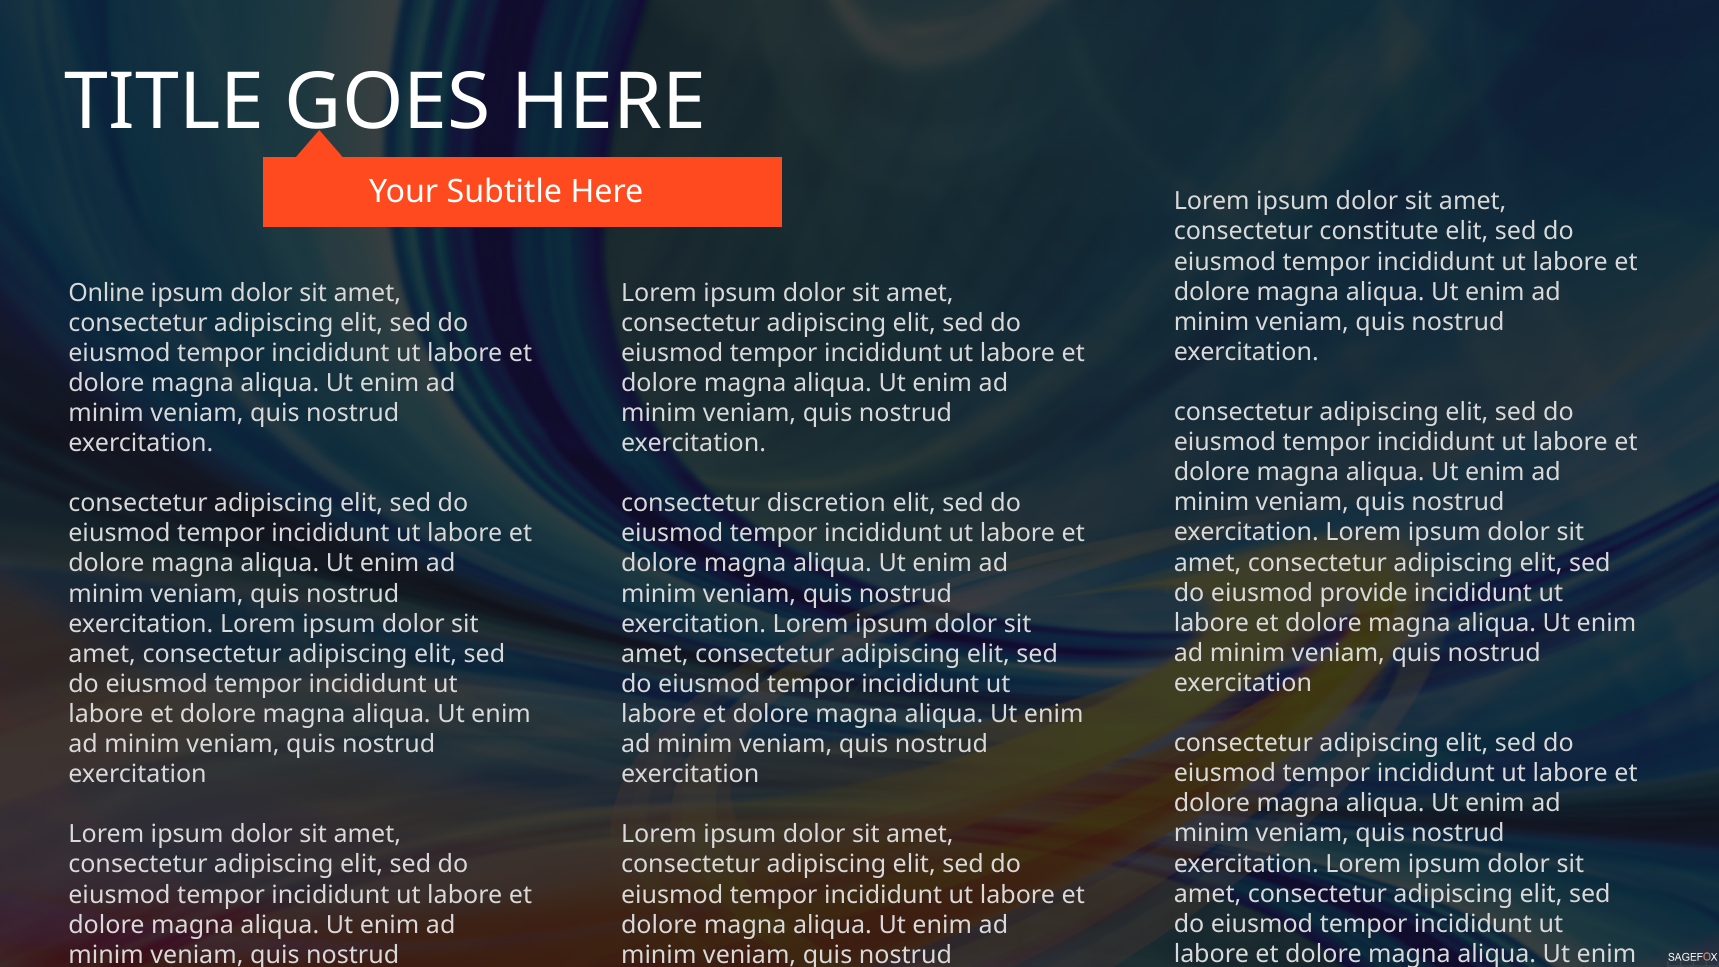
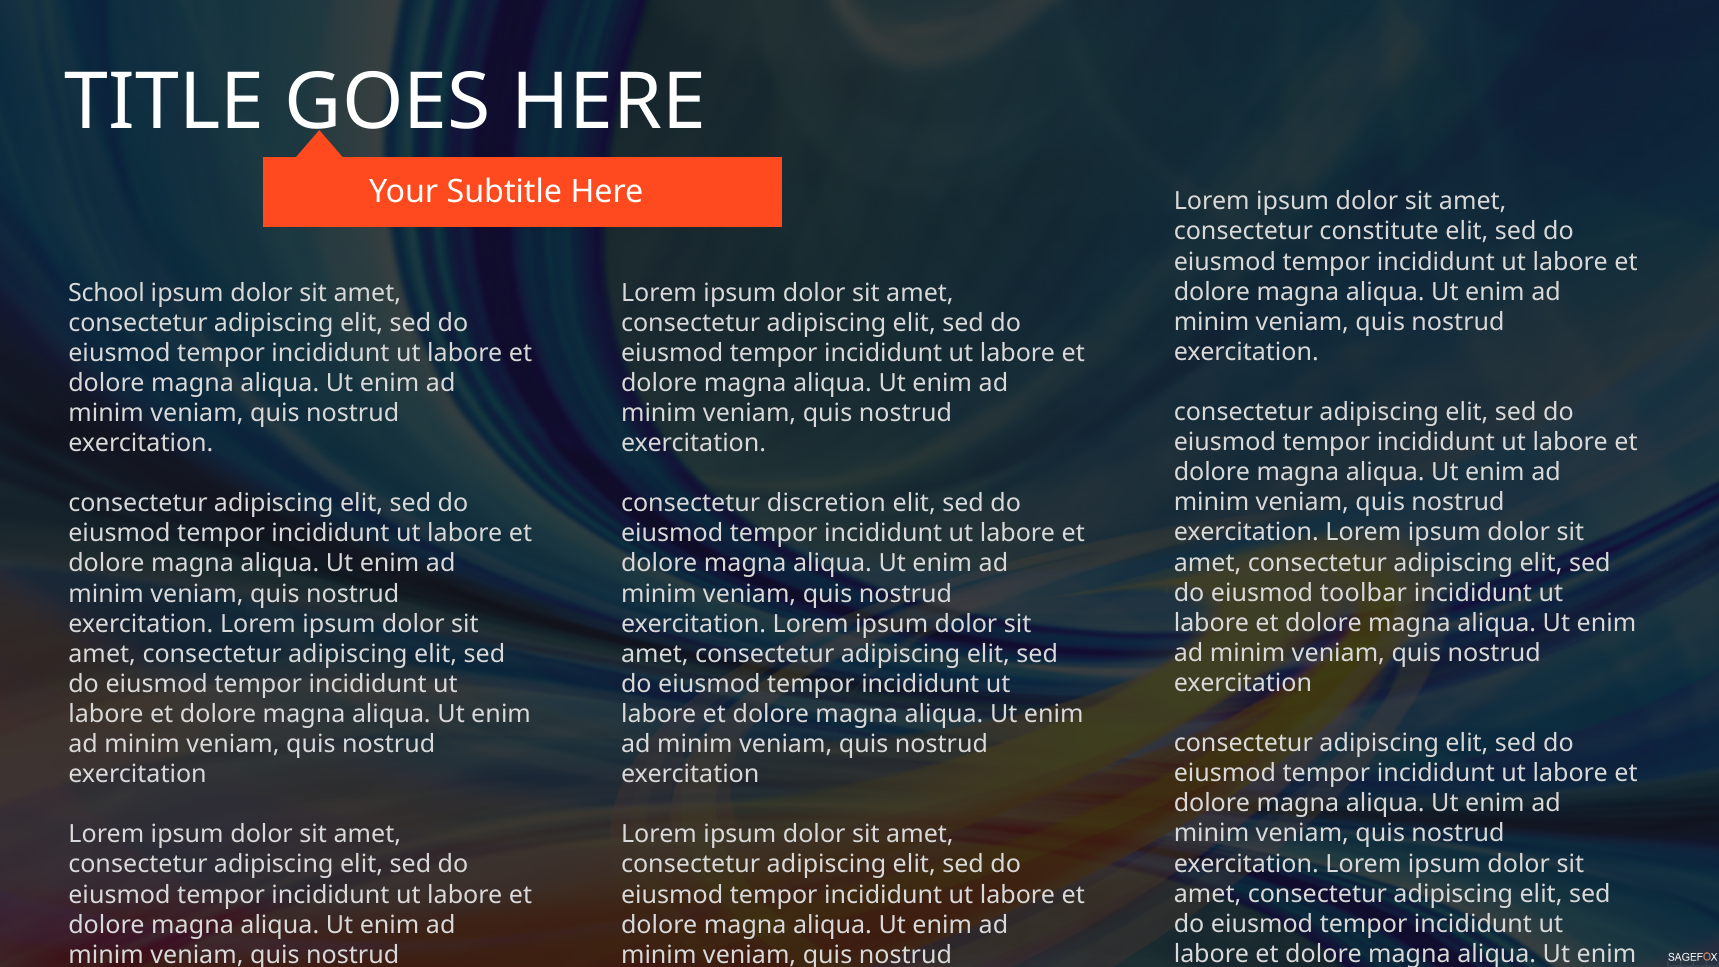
Online: Online -> School (106, 293)
provide: provide -> toolbar (1363, 593)
